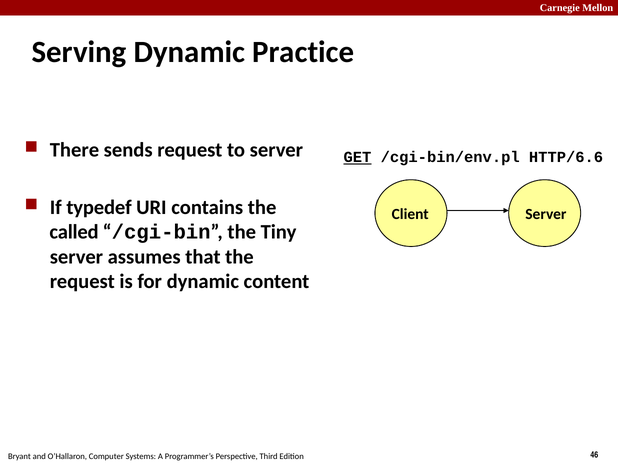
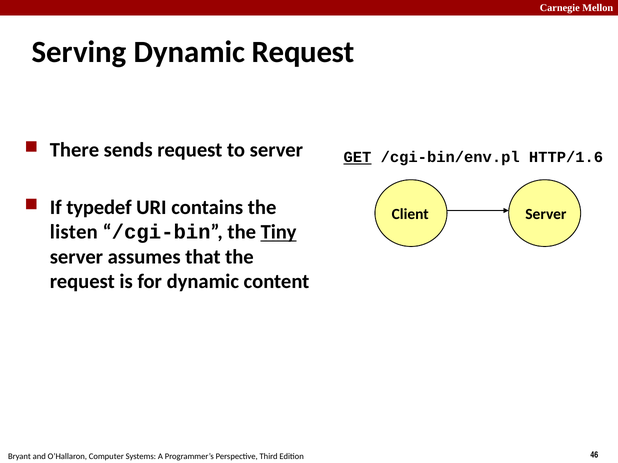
Dynamic Practice: Practice -> Request (303, 52)
HTTP/6.6: HTTP/6.6 -> HTTP/1.6 (566, 157)
called: called -> listen (74, 232)
Tiny underline: none -> present (279, 232)
